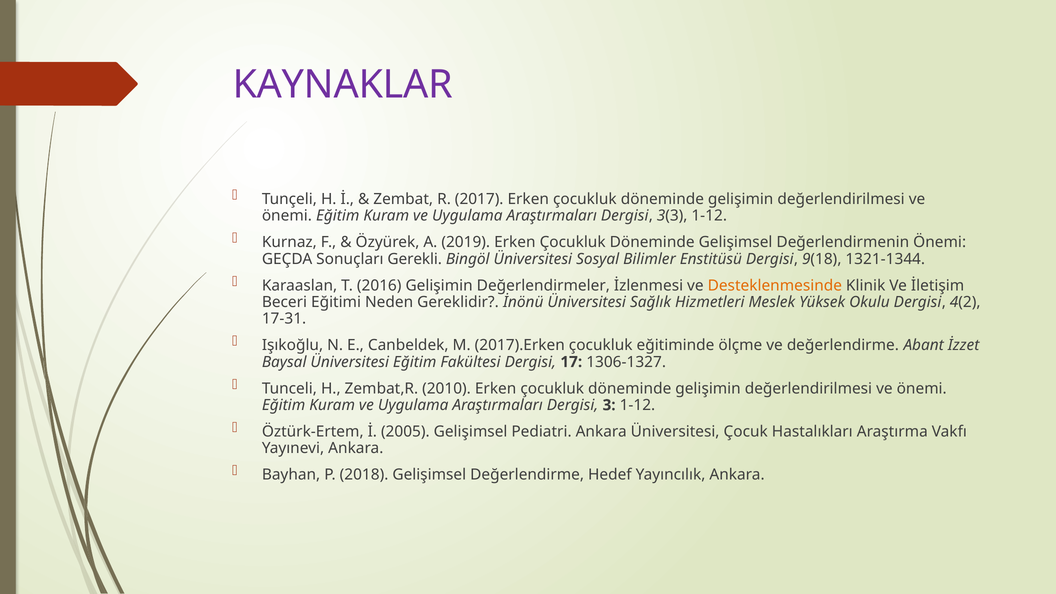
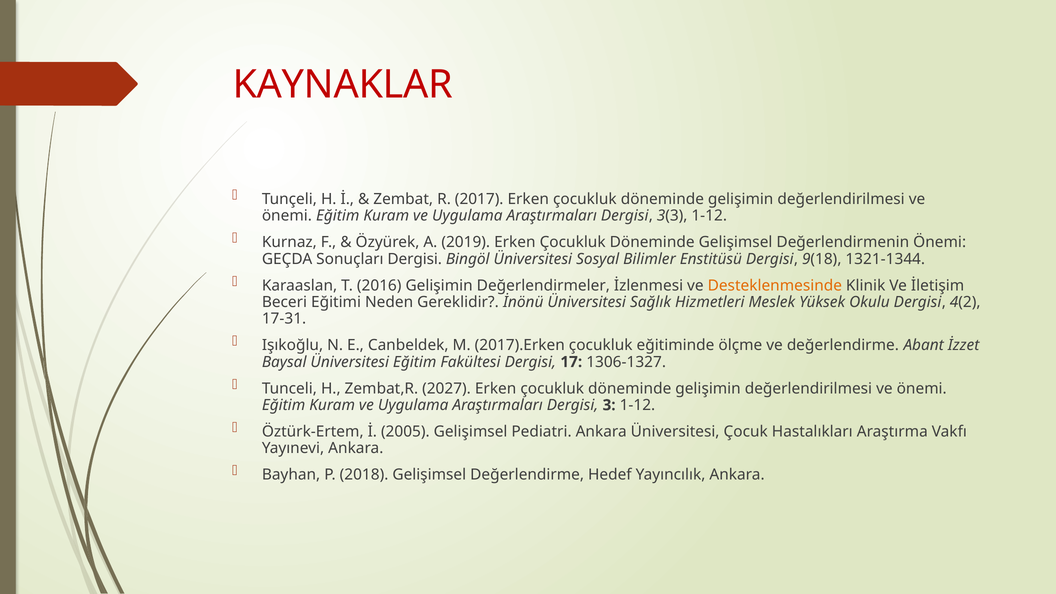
KAYNAKLAR colour: purple -> red (343, 85)
Sonuçları Gerekli: Gerekli -> Dergisi (415, 259)
2010: 2010 -> 2027 (447, 388)
